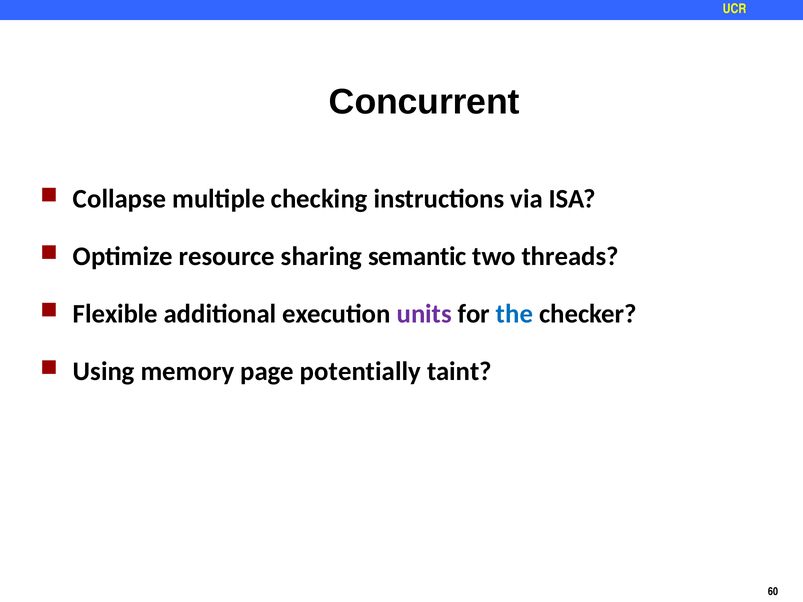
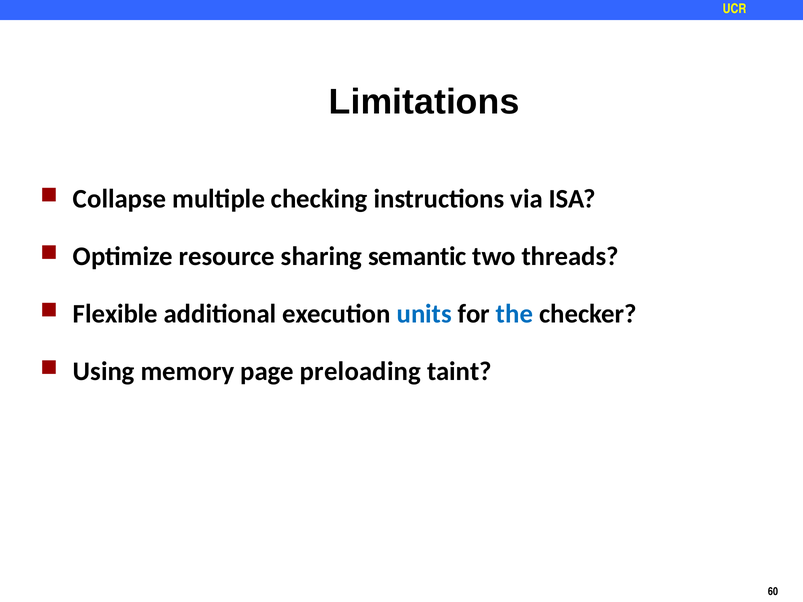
Concurrent: Concurrent -> Limitations (424, 102)
units colour: purple -> blue (424, 314)
potentially: potentially -> preloading (360, 372)
